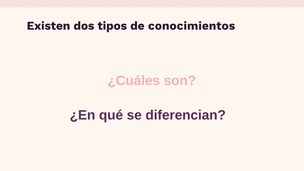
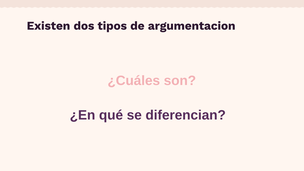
conocimientos: conocimientos -> argumentacion (192, 26)
